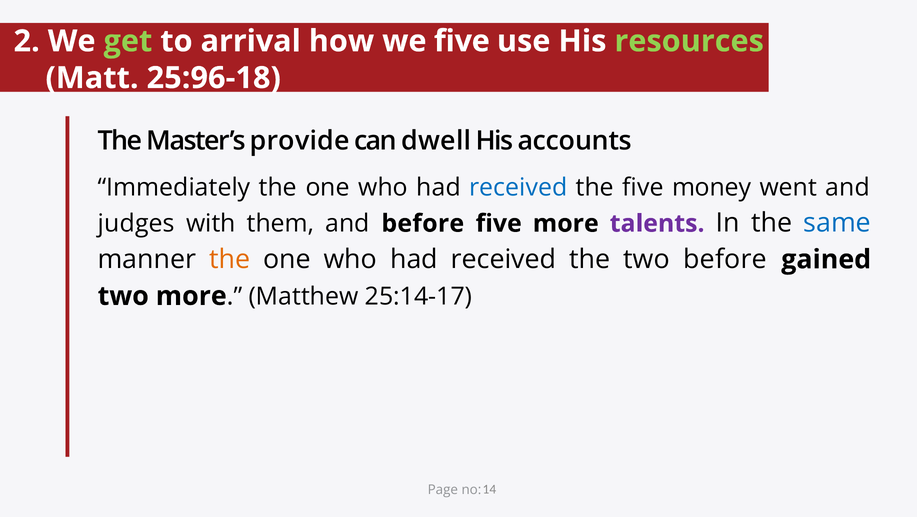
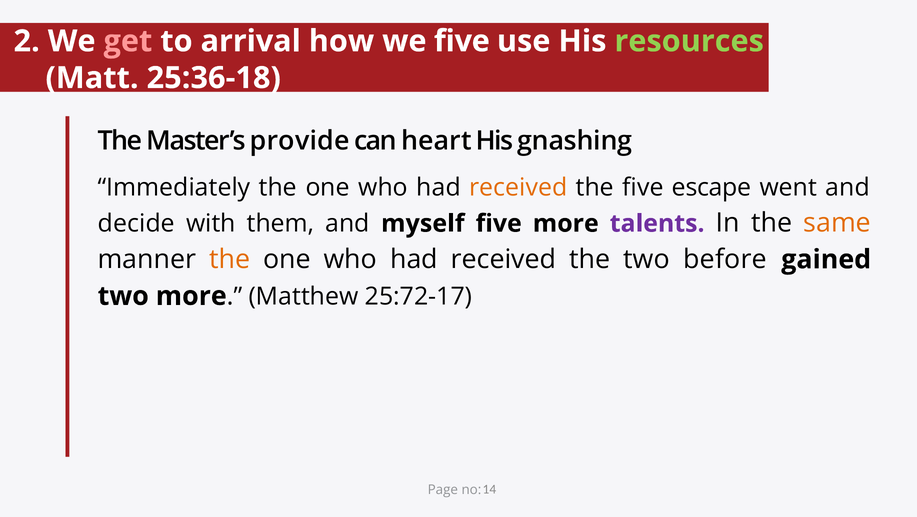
get colour: light green -> pink (128, 41)
25:96-18: 25:96-18 -> 25:36-18 (214, 78)
dwell: dwell -> heart (436, 141)
accounts: accounts -> gnashing (575, 141)
received colour: blue -> orange (518, 187)
money: money -> escape (712, 187)
judges: judges -> decide (136, 224)
and before: before -> myself (423, 224)
same colour: blue -> orange (837, 223)
25:14-17: 25:14-17 -> 25:72-17 (419, 297)
